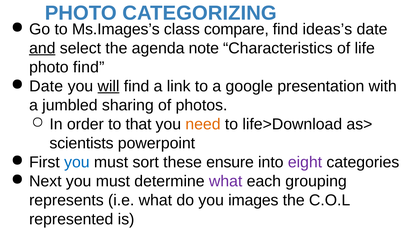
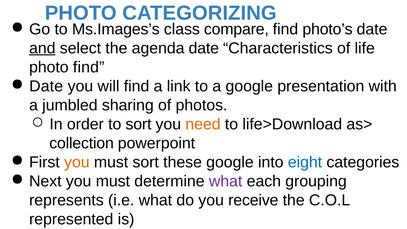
ideas’s: ideas’s -> photo’s (328, 29)
agenda note: note -> date (204, 48)
will underline: present -> none (109, 86)
to that: that -> sort (139, 124)
scientists: scientists -> collection (82, 143)
you colour: blue -> orange (77, 162)
these ensure: ensure -> google (230, 162)
eight colour: purple -> blue (305, 162)
images: images -> receive (253, 200)
